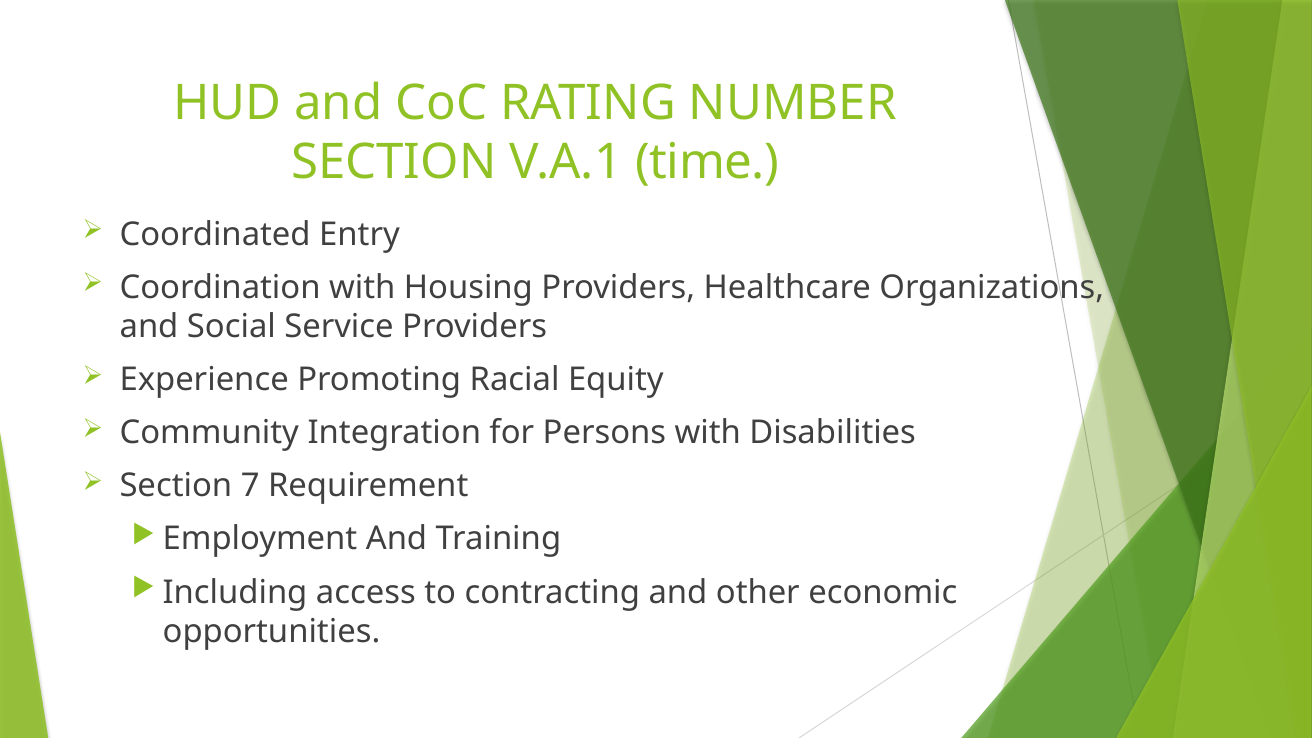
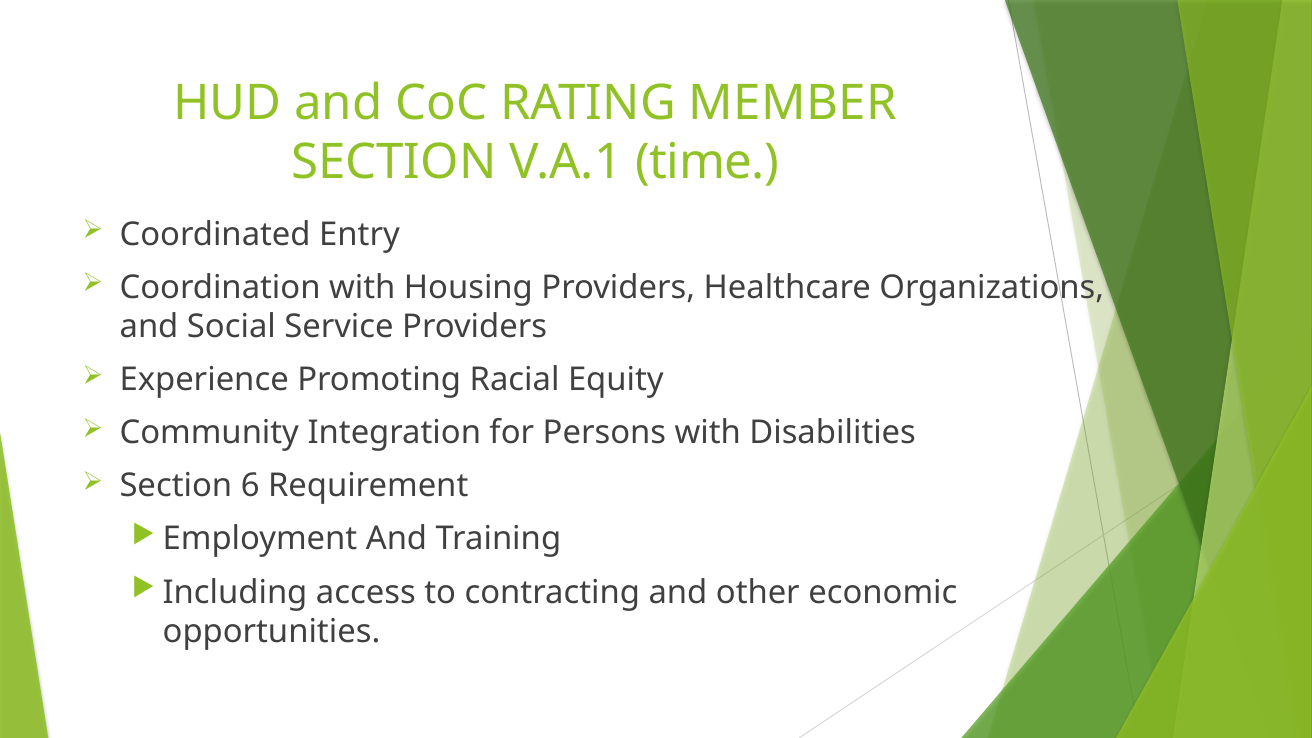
NUMBER: NUMBER -> MEMBER (793, 103)
7: 7 -> 6 (250, 486)
